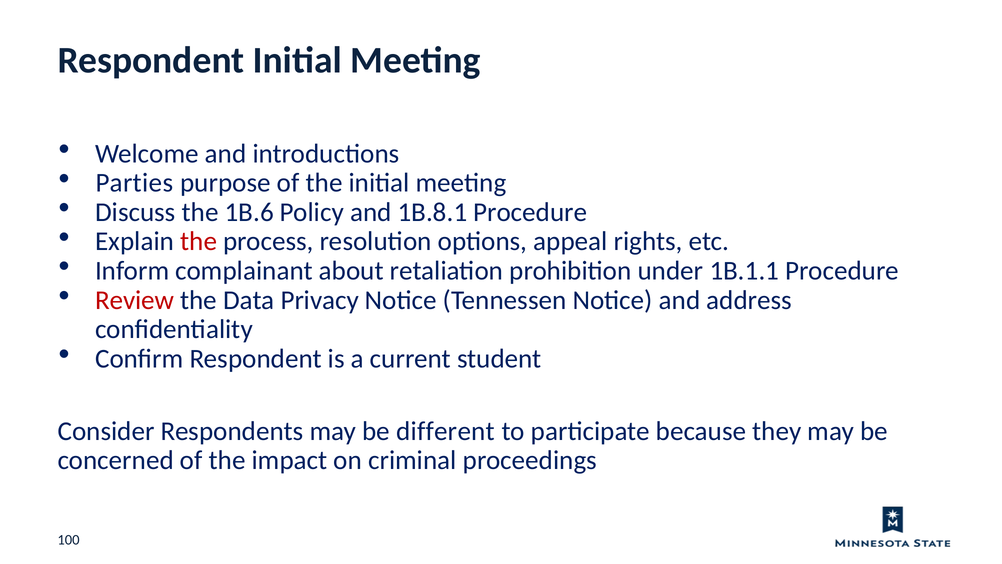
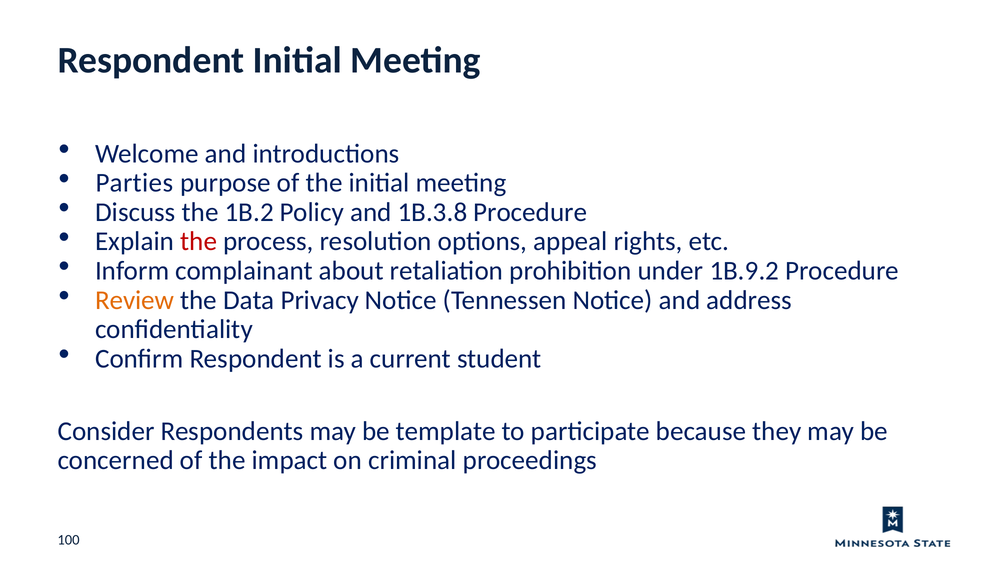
1B.6: 1B.6 -> 1B.2 (249, 212)
1B.8.1: 1B.8.1 -> 1B.3.8 (432, 212)
1B.1.1: 1B.1.1 -> 1B.9.2 (744, 271)
Review colour: red -> orange (135, 300)
different: different -> template (446, 431)
